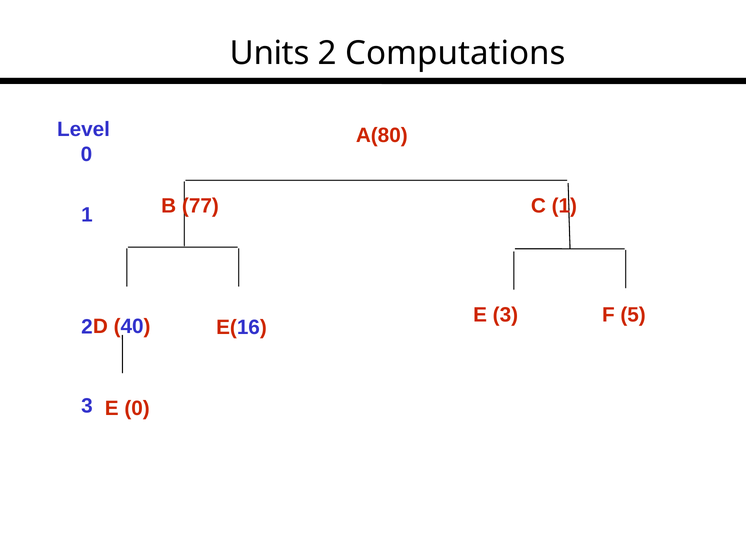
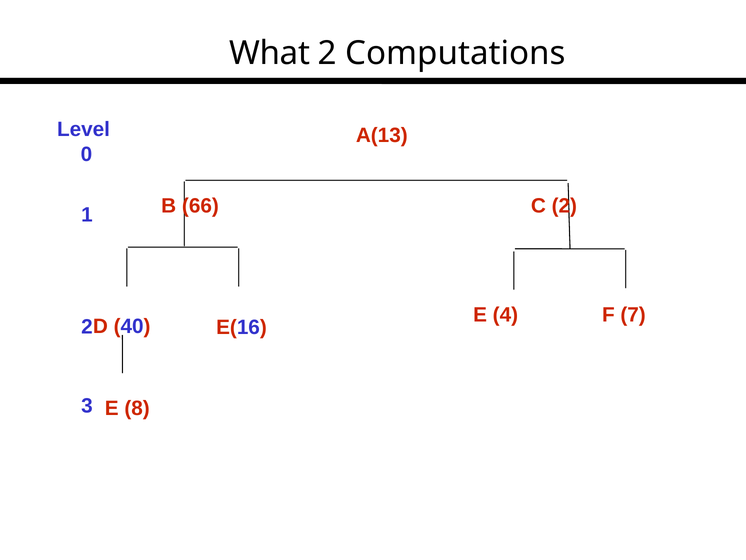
Units: Units -> What (270, 53)
A(80: A(80 -> A(13 (382, 135)
77: 77 -> 66 (200, 206)
C 1: 1 -> 2 (564, 206)
E 3: 3 -> 4 (505, 315)
5: 5 -> 7 (633, 315)
E 0: 0 -> 8 (137, 408)
